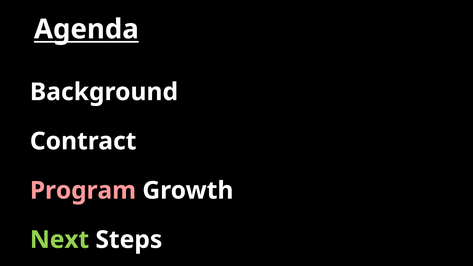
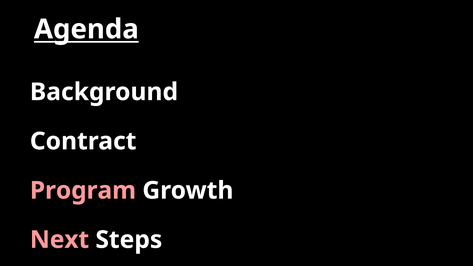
Next colour: light green -> pink (59, 240)
